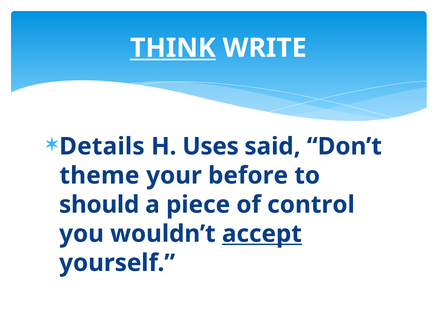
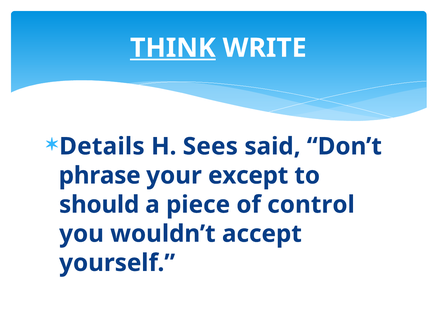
Uses: Uses -> Sees (210, 146)
theme: theme -> phrase (100, 175)
before: before -> except (248, 175)
accept underline: present -> none (262, 234)
